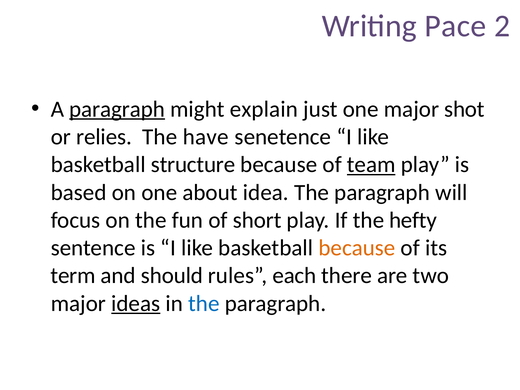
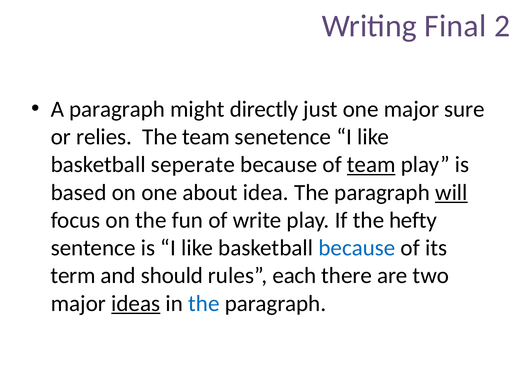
Pace: Pace -> Final (455, 26)
paragraph underline: present -> none (117, 109)
explain: explain -> directly (264, 109)
shot: shot -> sure (464, 109)
The have: have -> team (206, 137)
structure: structure -> seperate (193, 165)
will underline: none -> present (451, 192)
short: short -> write (257, 220)
because colour: orange -> blue (357, 248)
